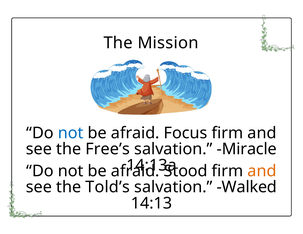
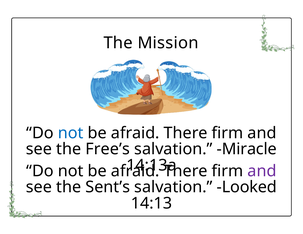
Focus: Focus -> There (186, 133)
Stood: Stood -> There (186, 171)
and colour: orange -> purple (262, 171)
Told’s: Told’s -> Sent’s (108, 187)
Walked: Walked -> Looked (247, 187)
